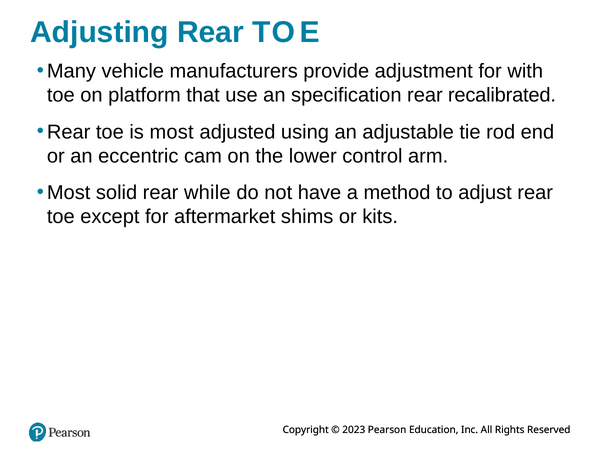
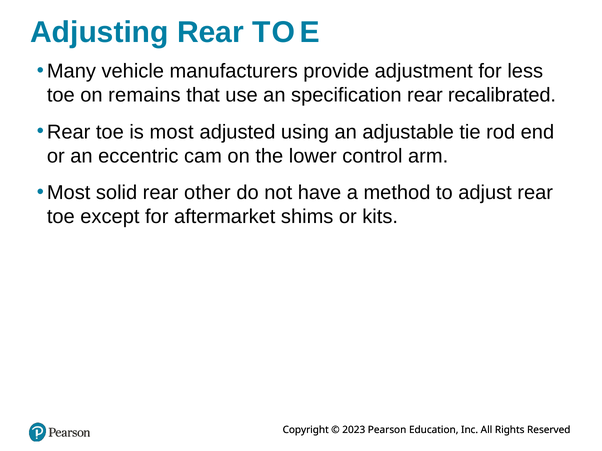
with: with -> less (525, 71)
platform: platform -> remains (144, 95)
while: while -> other (207, 193)
